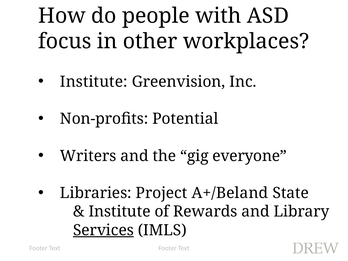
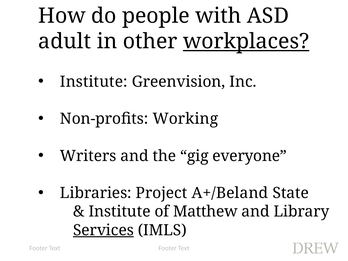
focus: focus -> adult (65, 41)
workplaces underline: none -> present (246, 41)
Potential: Potential -> Working (185, 119)
Rewards: Rewards -> Matthew (205, 212)
